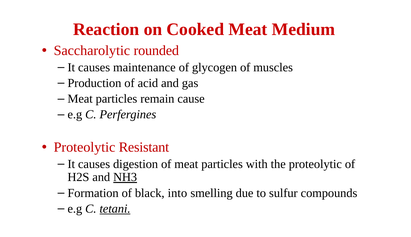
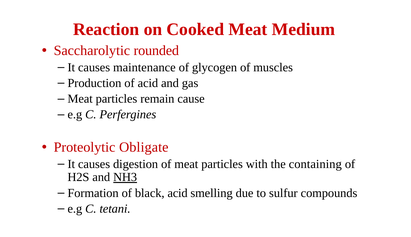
Resistant: Resistant -> Obligate (144, 147)
the proteolytic: proteolytic -> containing (315, 164)
black into: into -> acid (178, 193)
tetani underline: present -> none (115, 209)
